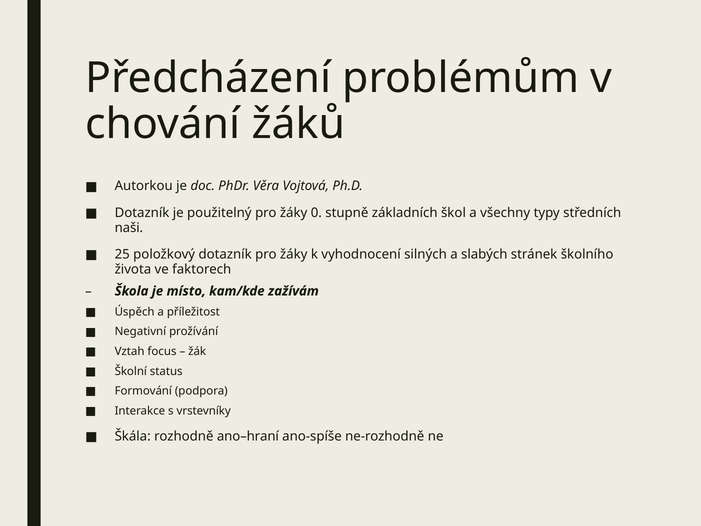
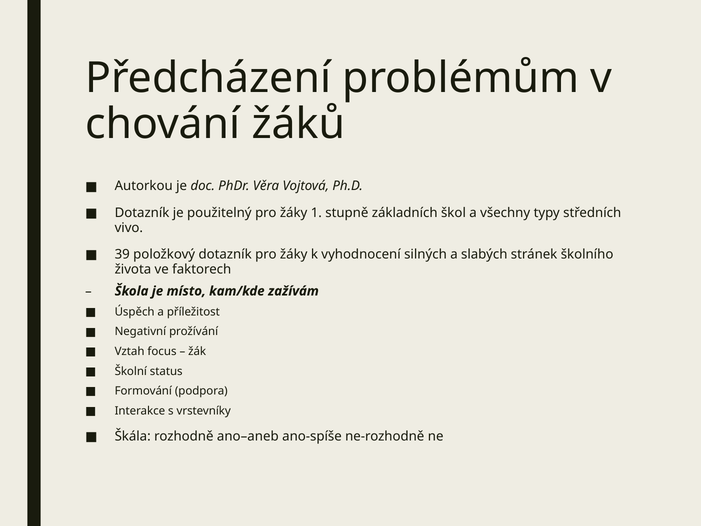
0: 0 -> 1 (316, 213)
naši: naši -> vivo (129, 228)
25: 25 -> 39 (122, 254)
ano–hraní: ano–hraní -> ano–aneb (248, 436)
